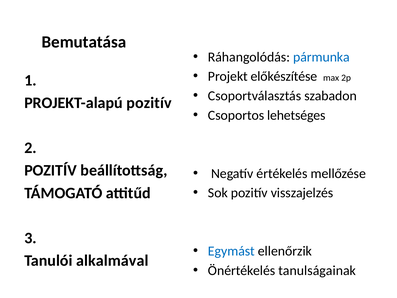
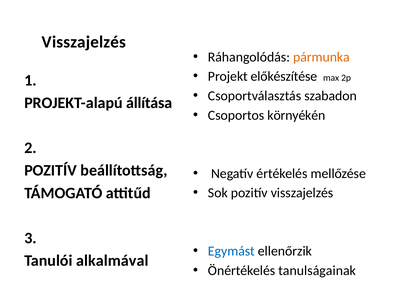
Bemutatása: Bemutatása -> Visszajelzés (84, 42)
pármunka colour: blue -> orange (321, 57)
PROJEKT-alapú pozitív: pozitív -> állítása (149, 103)
lehetséges: lehetséges -> környékén (296, 115)
